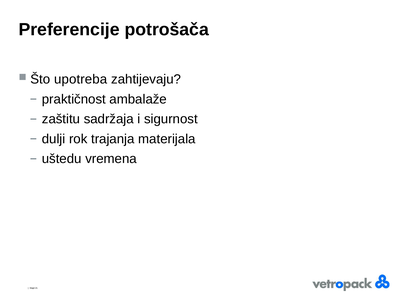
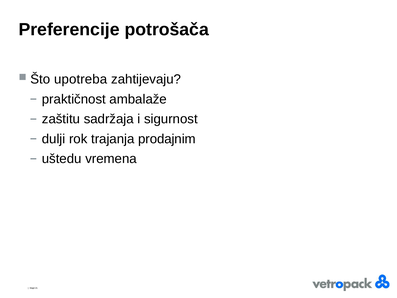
materijala: materijala -> prodajnim (167, 139)
